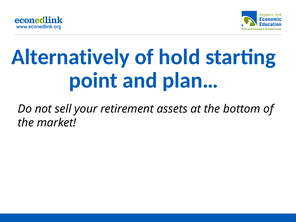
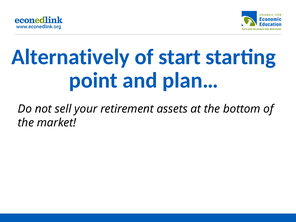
hold: hold -> start (180, 57)
